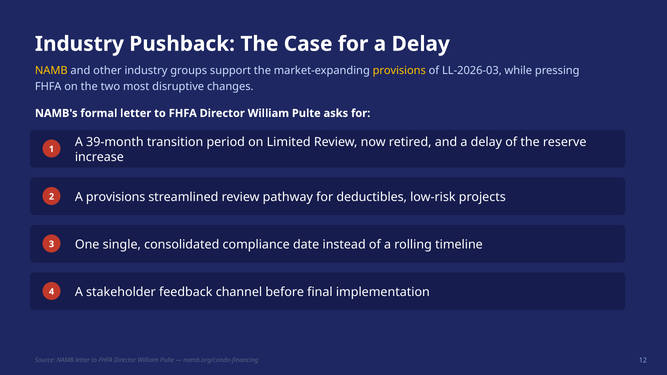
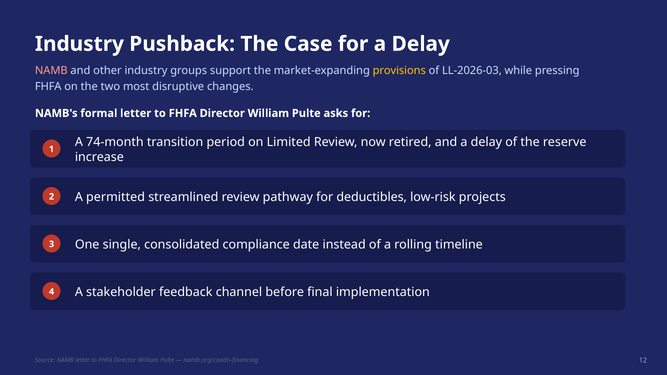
NAMB colour: yellow -> pink (51, 70)
39-month: 39-month -> 74-month (115, 142)
A provisions: provisions -> permitted (116, 197)
